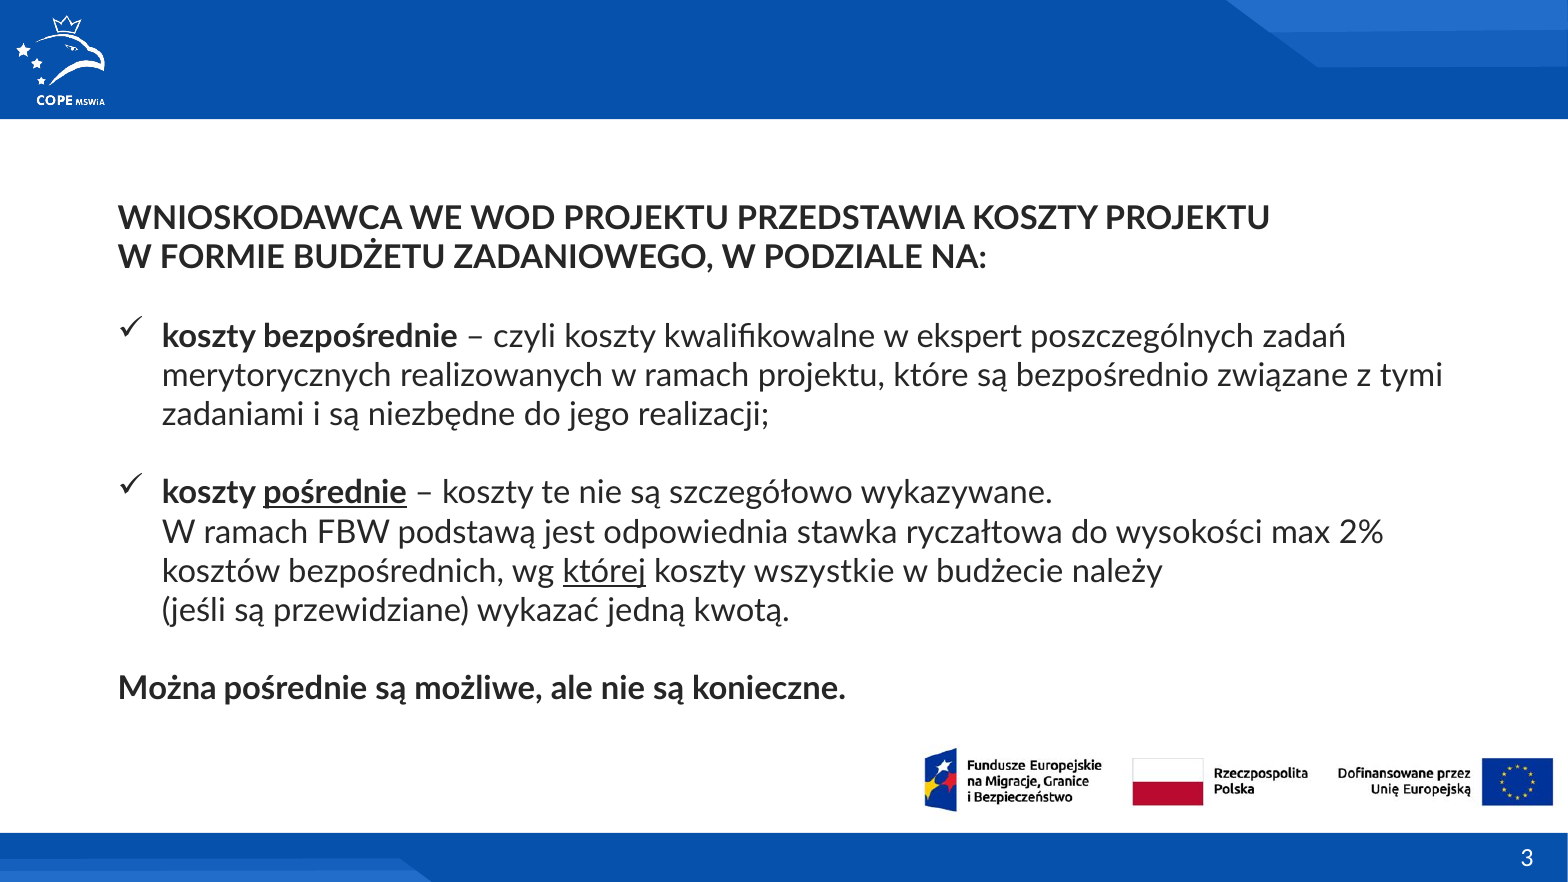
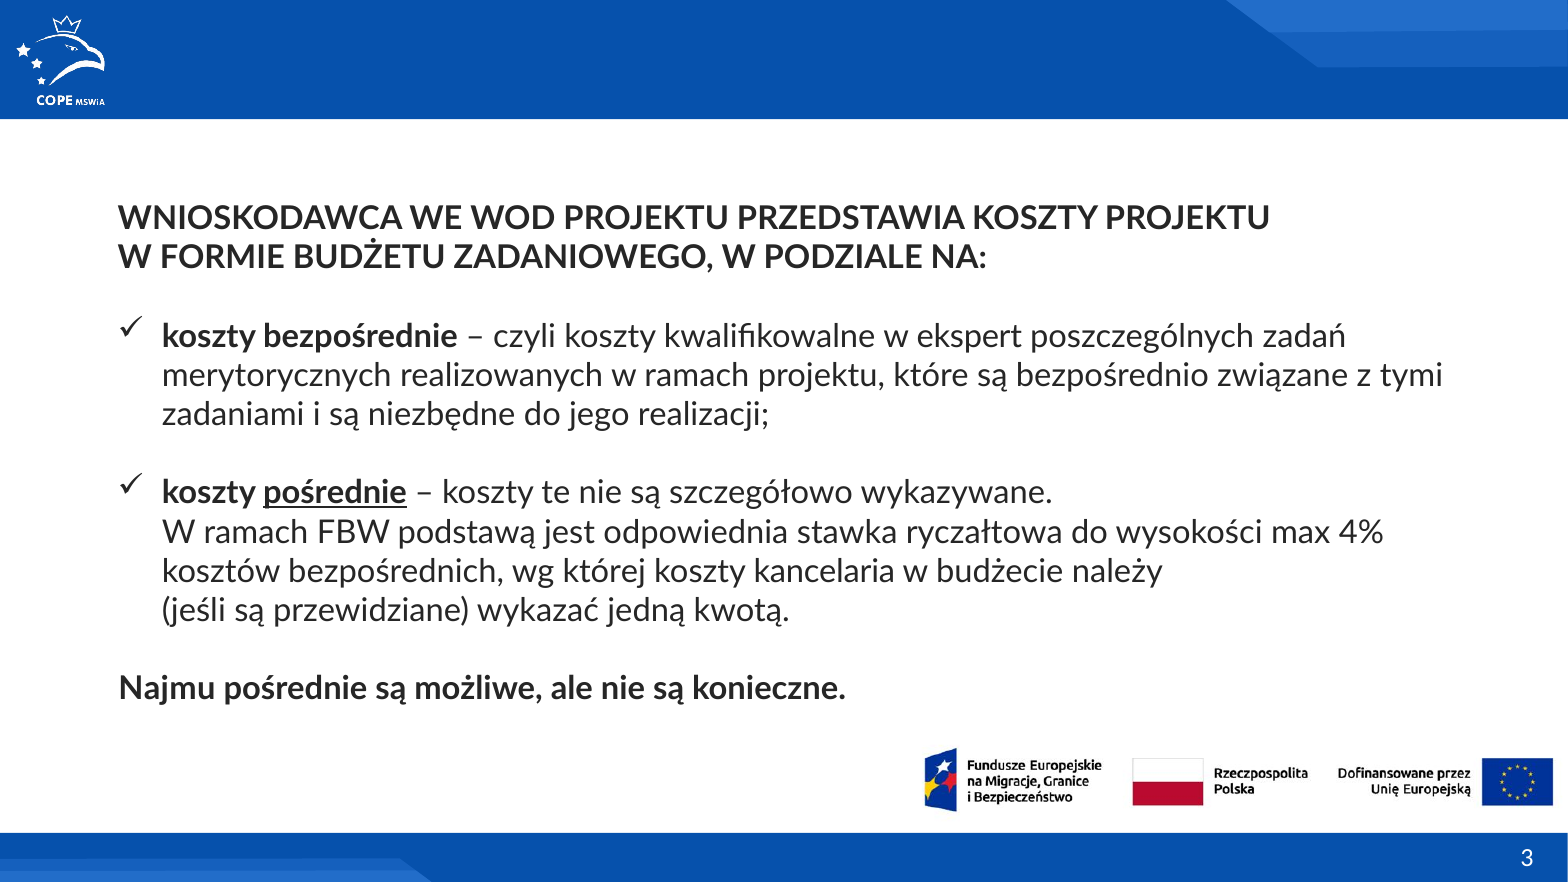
2%: 2% -> 4% (1361, 532)
której underline: present -> none (604, 572)
wszystkie: wszystkie -> kancelaria (824, 572)
Można: Można -> Najmu (167, 689)
